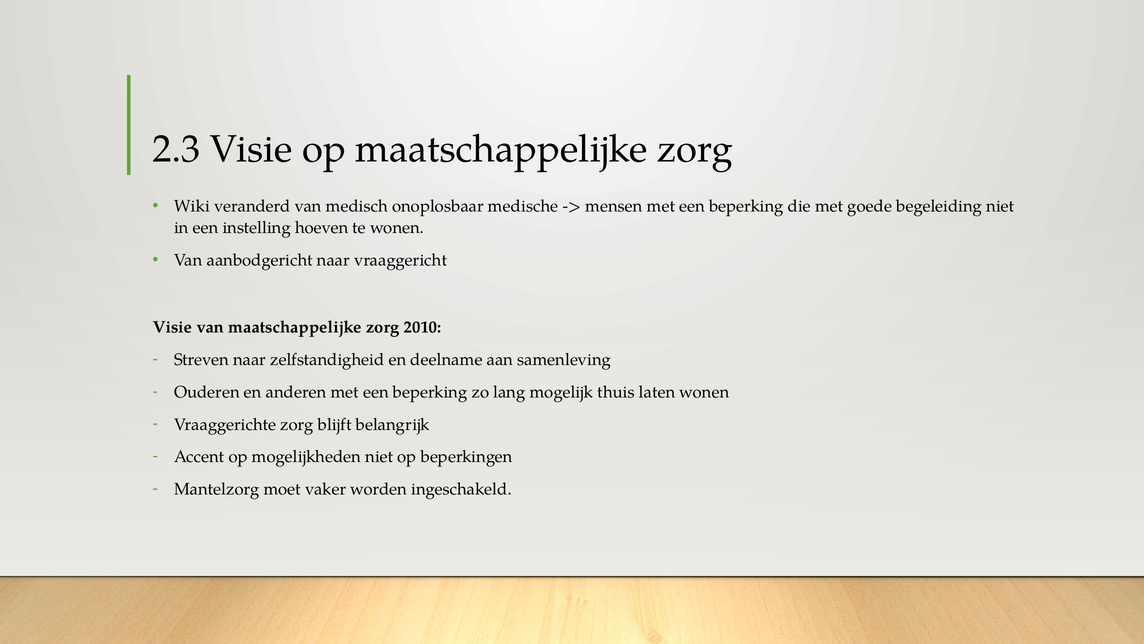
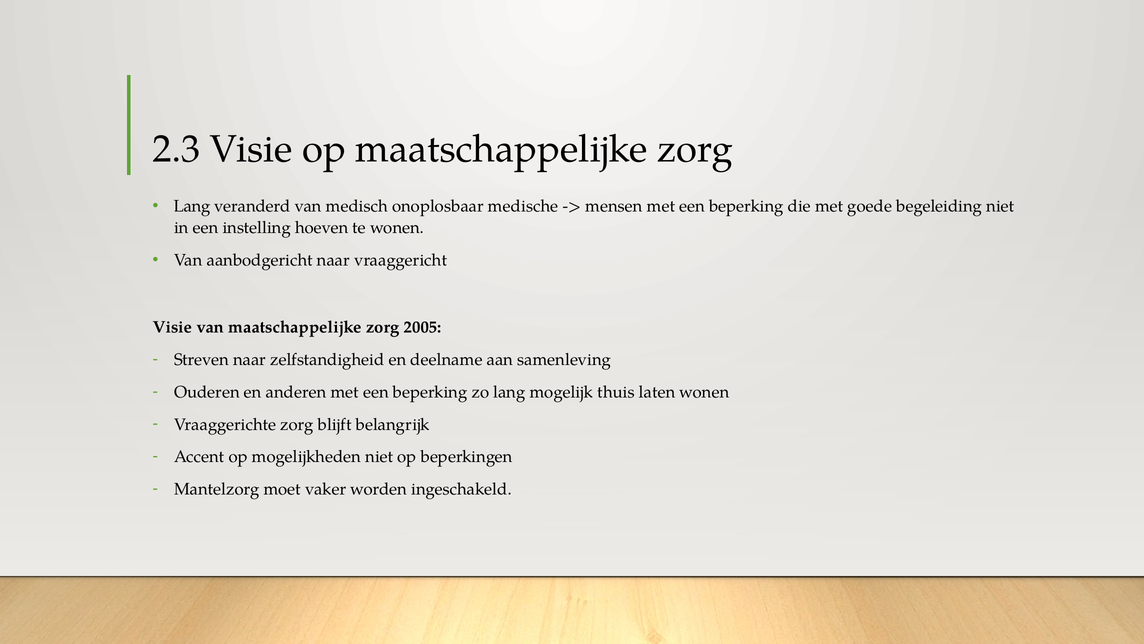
Wiki: Wiki -> Lang (192, 206)
2010: 2010 -> 2005 (423, 327)
